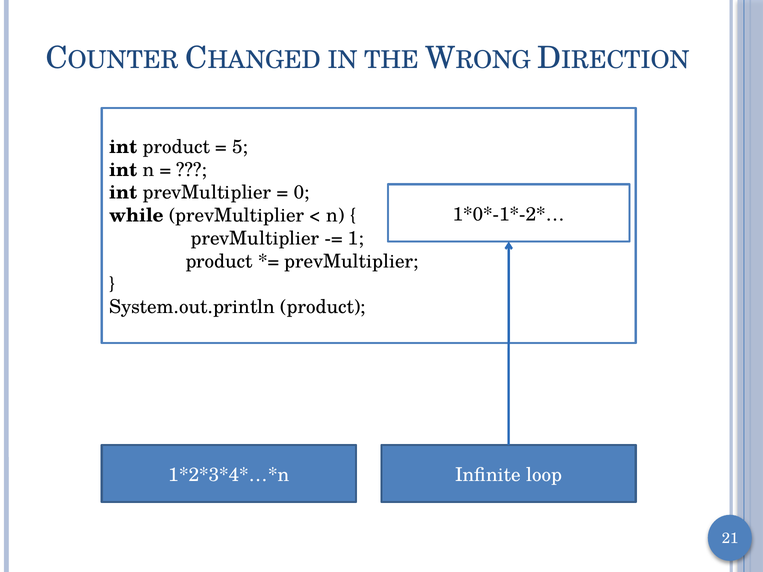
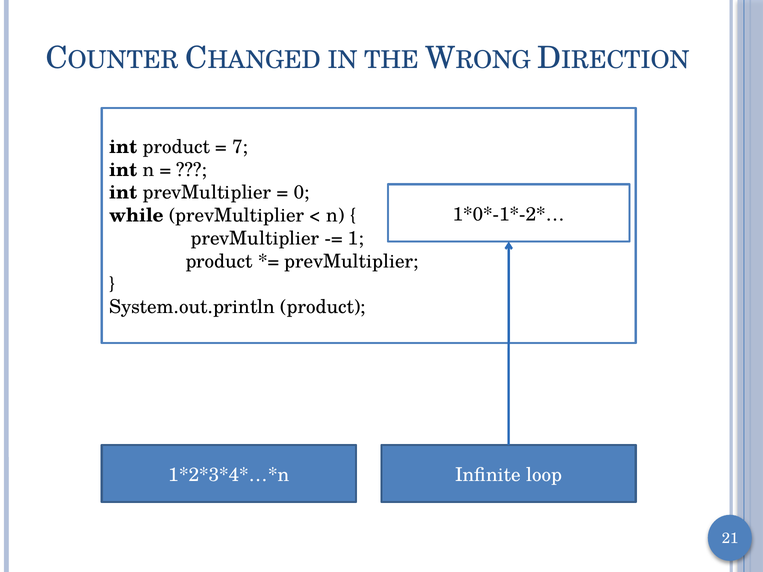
5: 5 -> 7 (240, 147)
